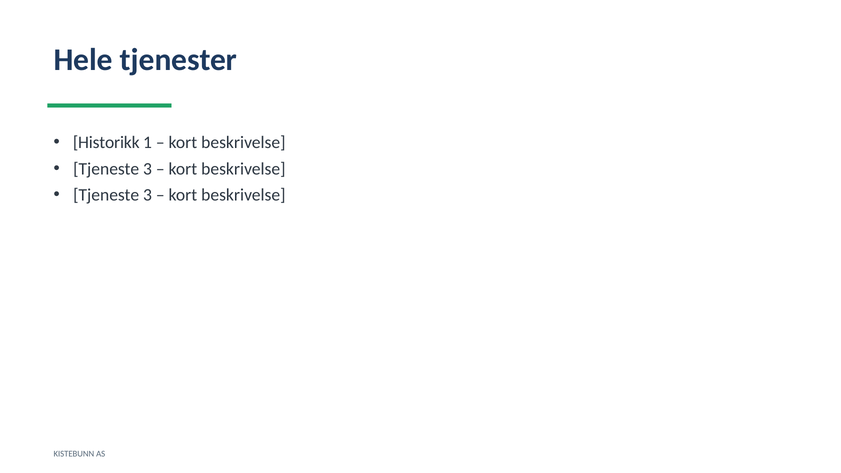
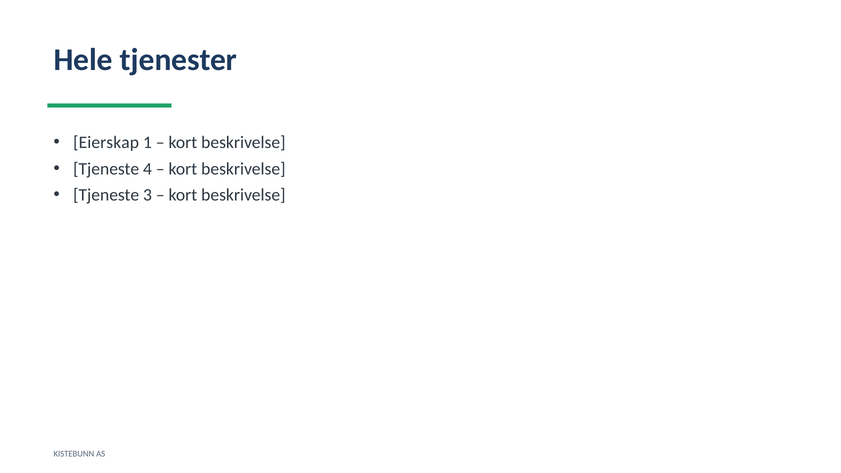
Historikk: Historikk -> Eierskap (106, 142)
3: 3 -> 4 (147, 169)
